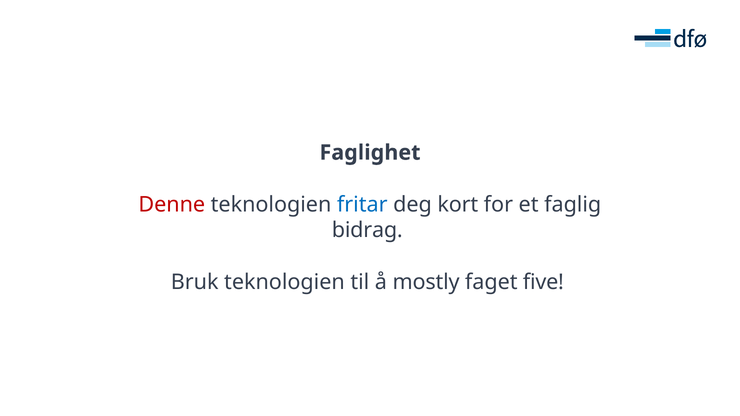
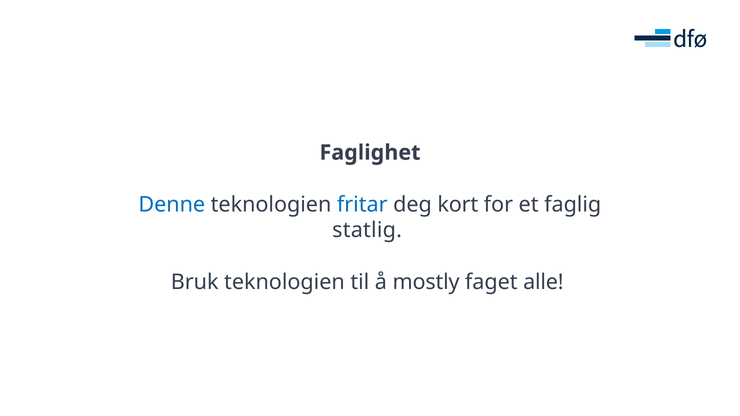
Denne colour: red -> blue (172, 205)
bidrag: bidrag -> statlig (367, 230)
five: five -> alle (543, 282)
